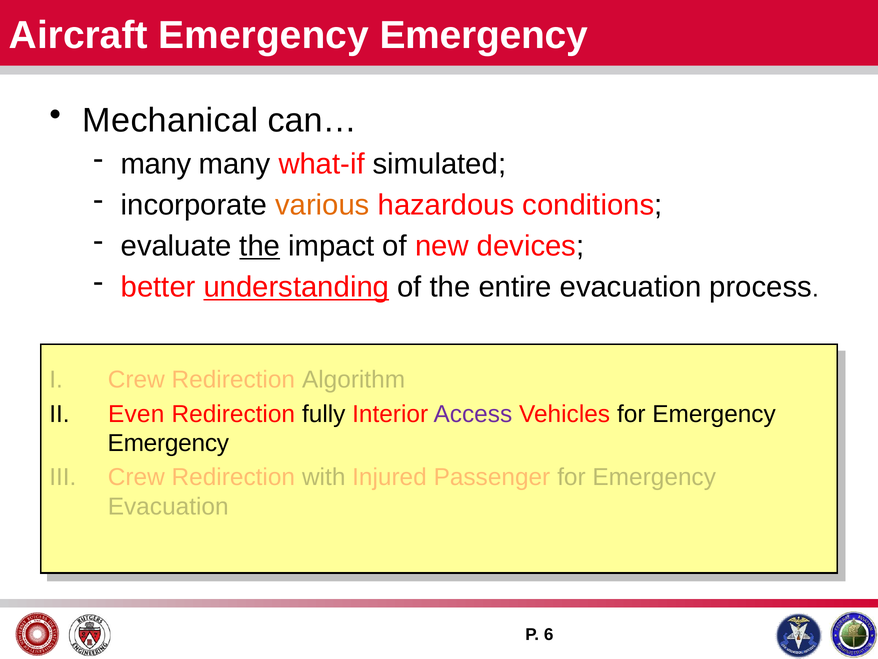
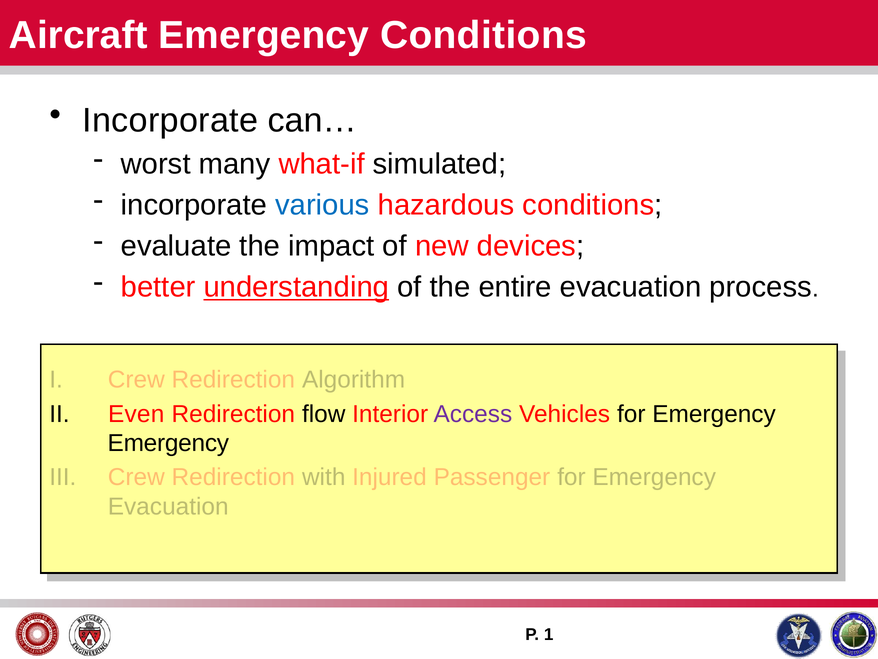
Aircraft Emergency Emergency: Emergency -> Conditions (484, 35)
Mechanical: Mechanical -> Incorporate (170, 121)
many: many -> worst (156, 164)
various colour: orange -> blue (322, 205)
the underline: present -> none (260, 246)
fully: fully -> flow (324, 414)
6: 6 -> 1 (549, 634)
